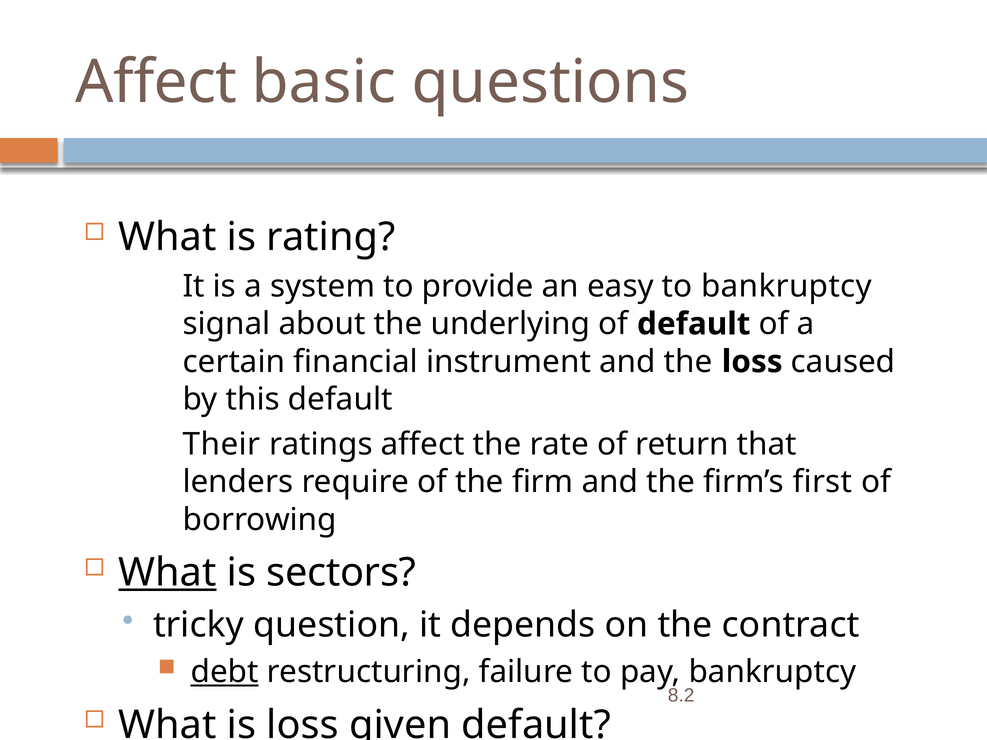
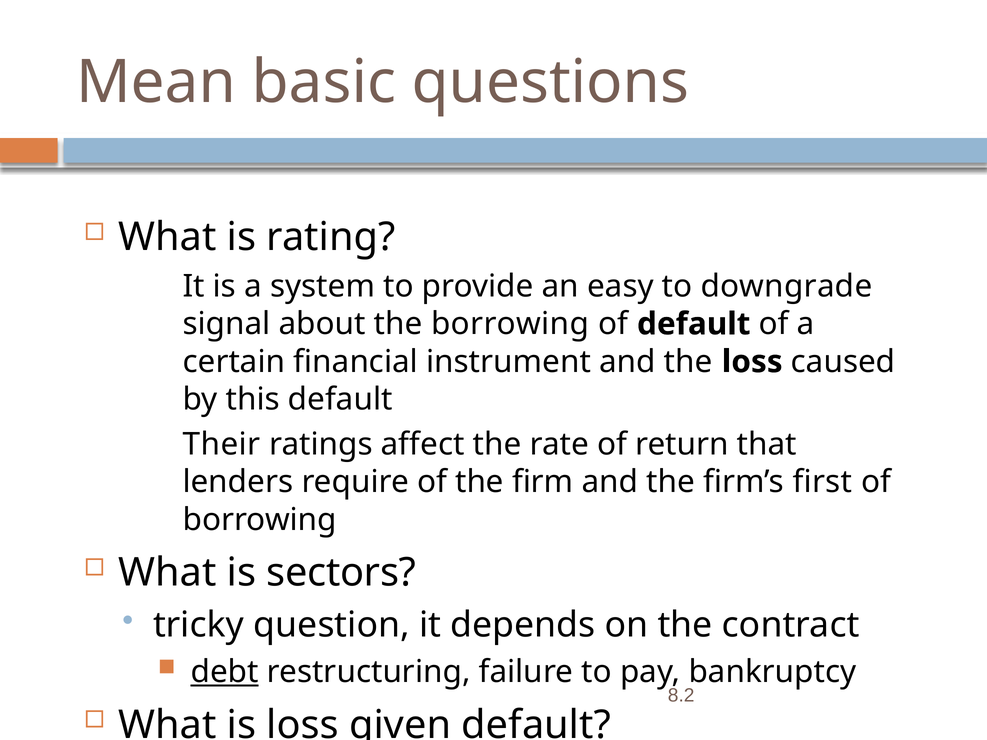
Affect: Affect -> Mean (156, 82)
to bankruptcy: bankruptcy -> downgrade (786, 286)
the underlying: underlying -> borrowing (510, 324)
What underline: present -> none (167, 573)
